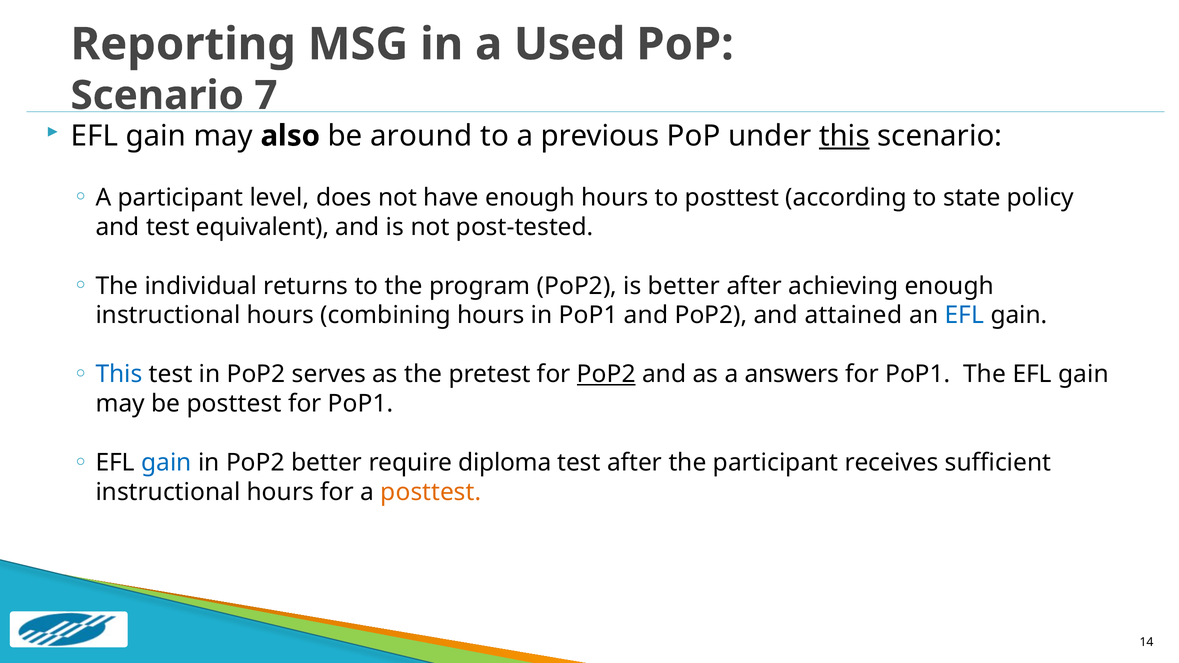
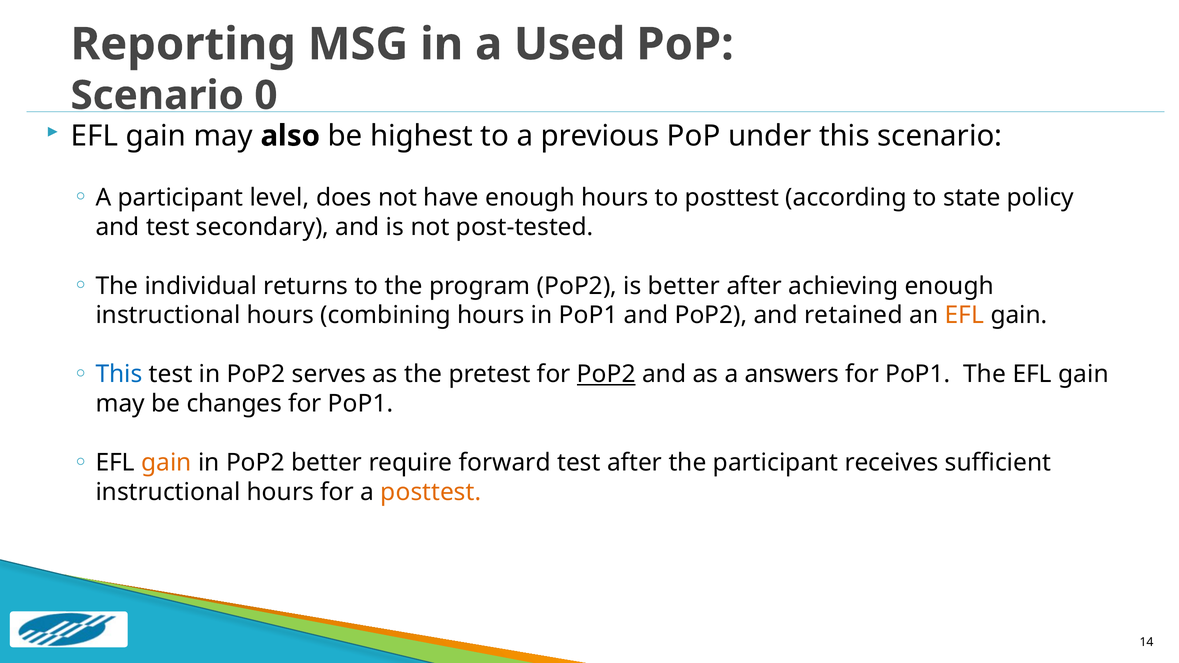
7: 7 -> 0 (266, 96)
around: around -> highest (421, 136)
this underline: present -> none (844, 136)
equivalent: equivalent -> secondary (262, 227)
attained: attained -> retained (853, 315)
EFL colour: blue -> orange (964, 315)
be posttest: posttest -> changes (234, 404)
gain colour: blue -> orange (166, 463)
diploma: diploma -> forward (505, 463)
